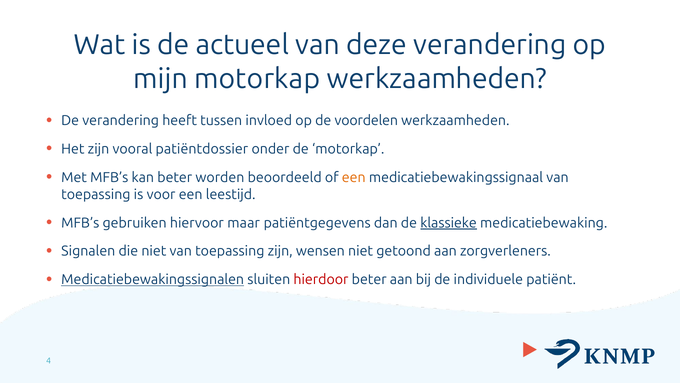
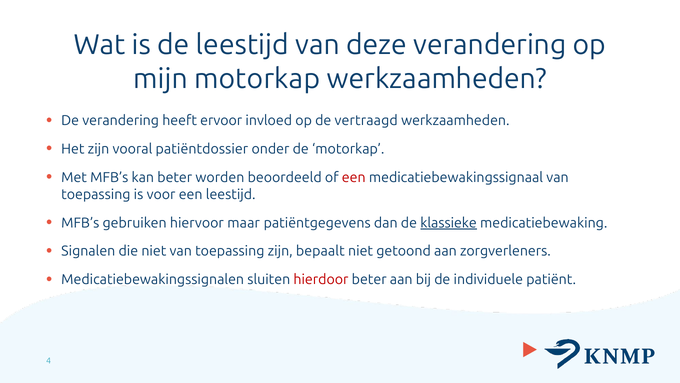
de actueel: actueel -> leestijd (242, 45)
tussen: tussen -> ervoor (221, 121)
voordelen: voordelen -> vertraagd (366, 121)
een colour: orange -> red (354, 177)
wensen: wensen -> bepaalt (320, 251)
Medicatiebewakingssignalen underline: present -> none (153, 279)
